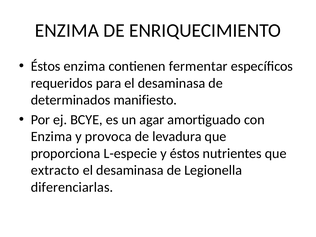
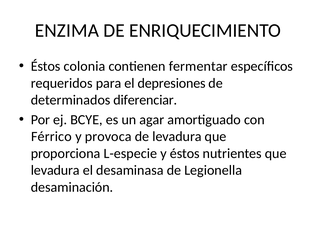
Éstos enzima: enzima -> colonia (84, 66)
para el desaminasa: desaminasa -> depresiones (172, 83)
manifiesto: manifiesto -> diferenciar (145, 100)
Enzima: Enzima -> Férrico (51, 137)
extracto: extracto -> levadura (55, 170)
diferenciarlas: diferenciarlas -> desaminación (72, 187)
